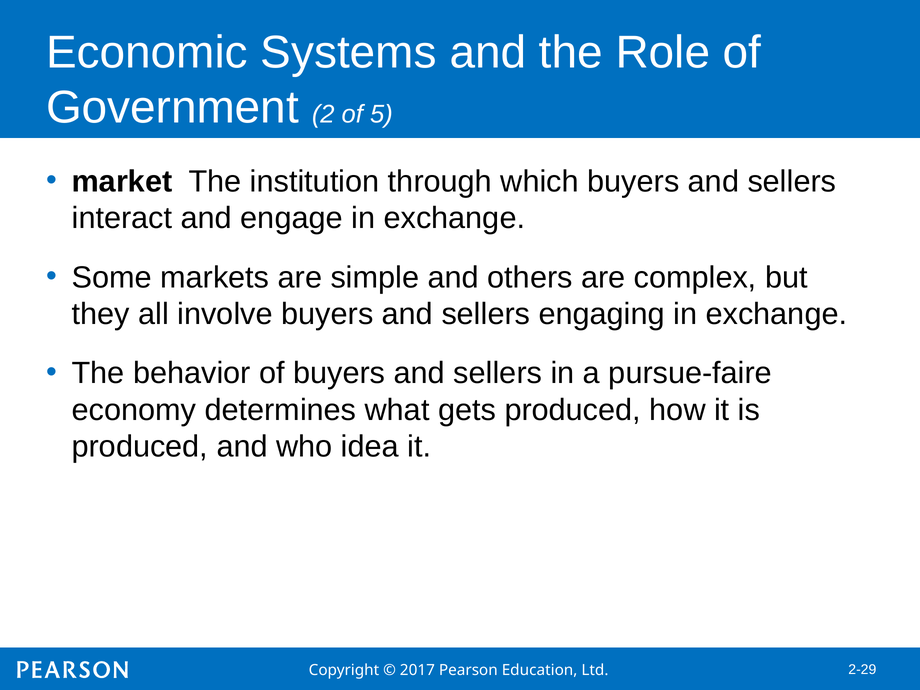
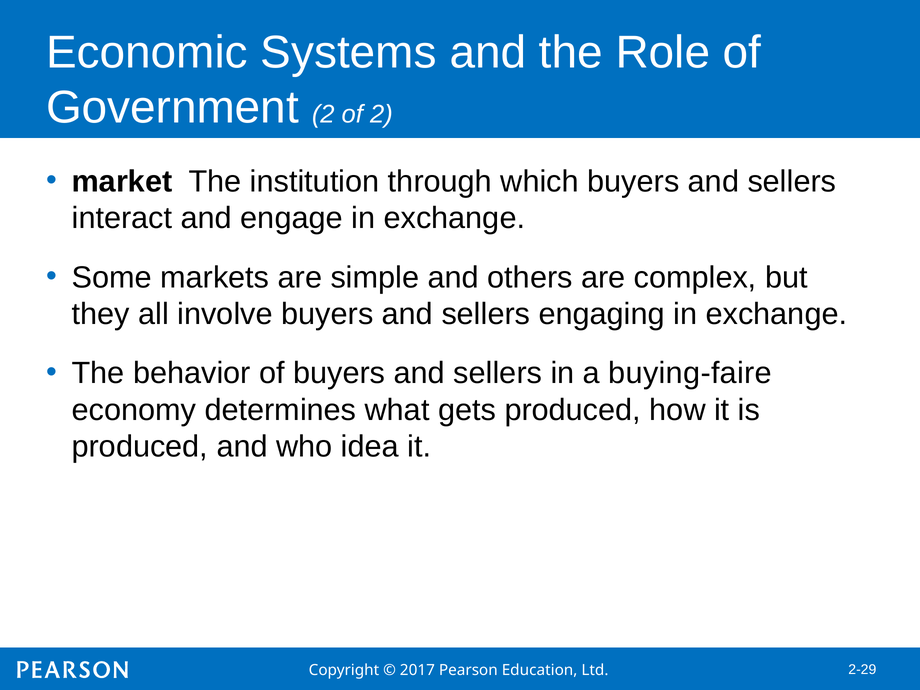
of 5: 5 -> 2 (381, 114)
pursue-faire: pursue-faire -> buying-faire (690, 373)
